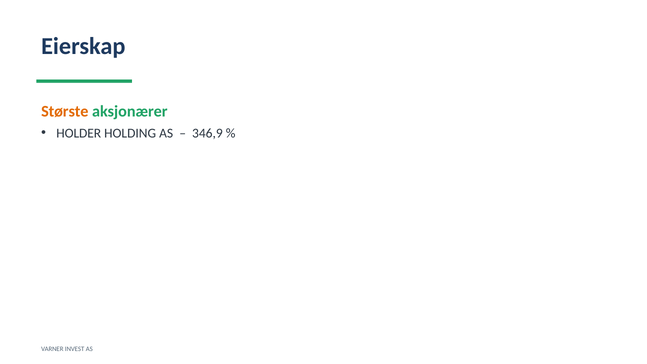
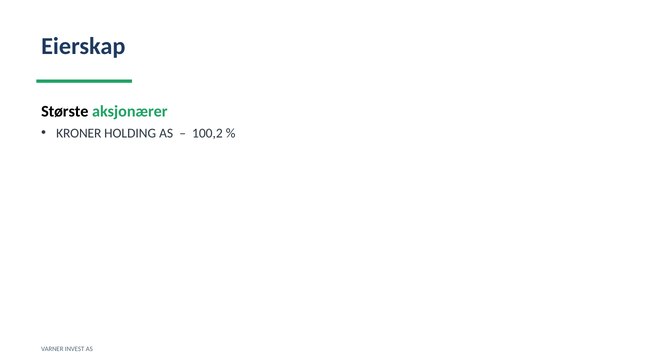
Største colour: orange -> black (65, 111)
HOLDER: HOLDER -> KRONER (79, 133)
346,9: 346,9 -> 100,2 (207, 133)
